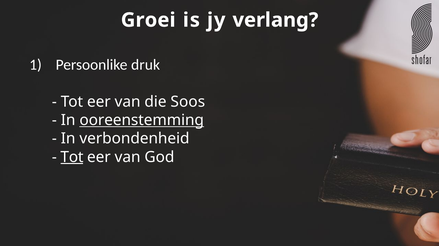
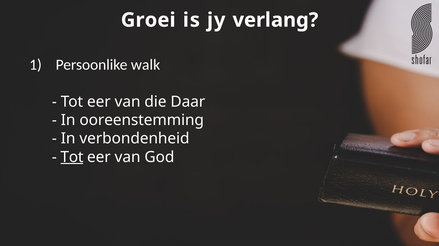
druk: druk -> walk (146, 65)
Soos: Soos -> Daar (188, 102)
ooreenstemming underline: present -> none (142, 120)
